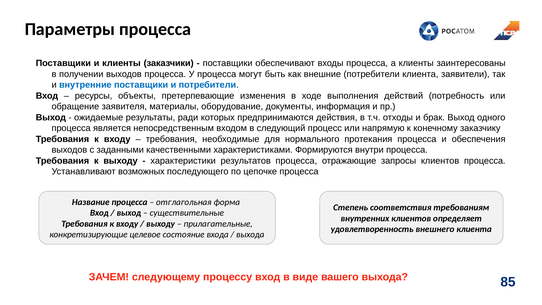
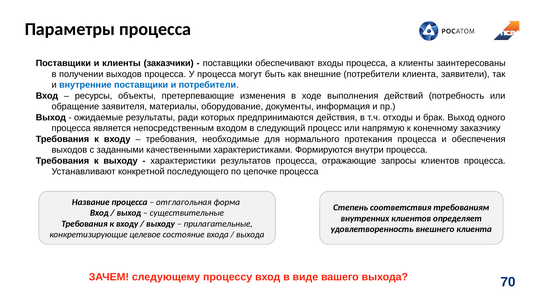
возможных: возможных -> конкретной (141, 172)
85: 85 -> 70 (508, 282)
